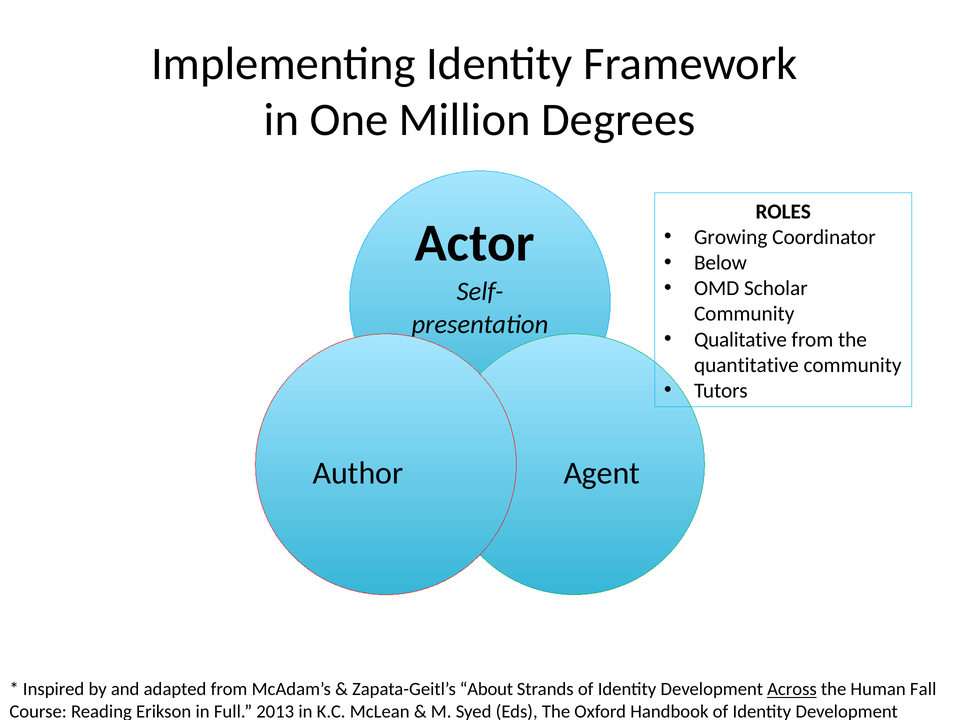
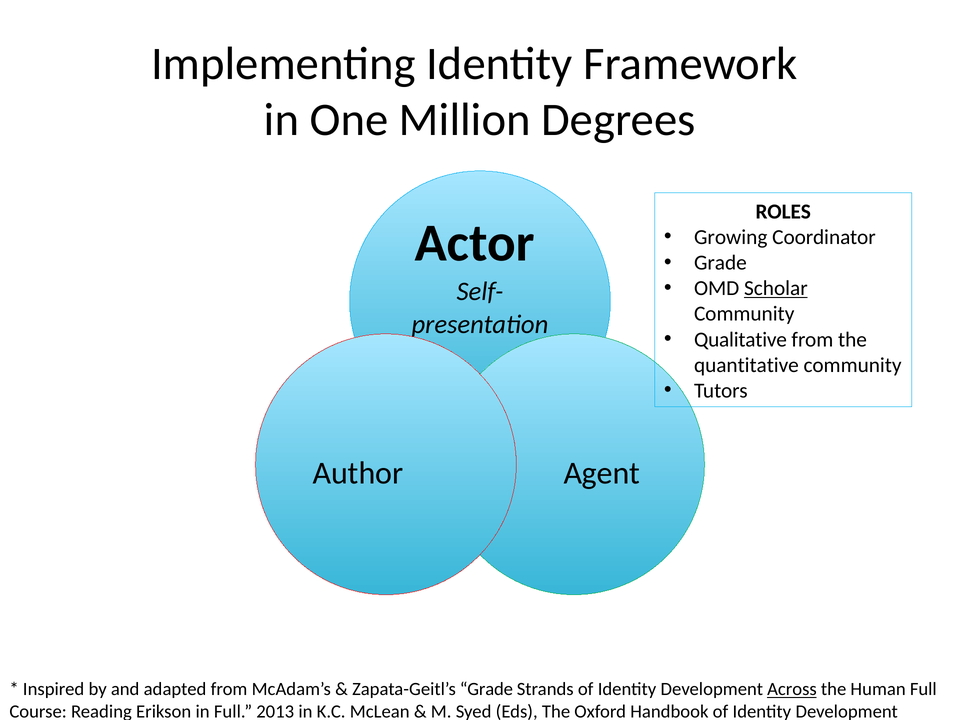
Below: Below -> Grade (720, 263)
Scholar underline: none -> present (776, 288)
Zapata-Geitl’s About: About -> Grade (486, 689)
Human Fall: Fall -> Full (923, 689)
